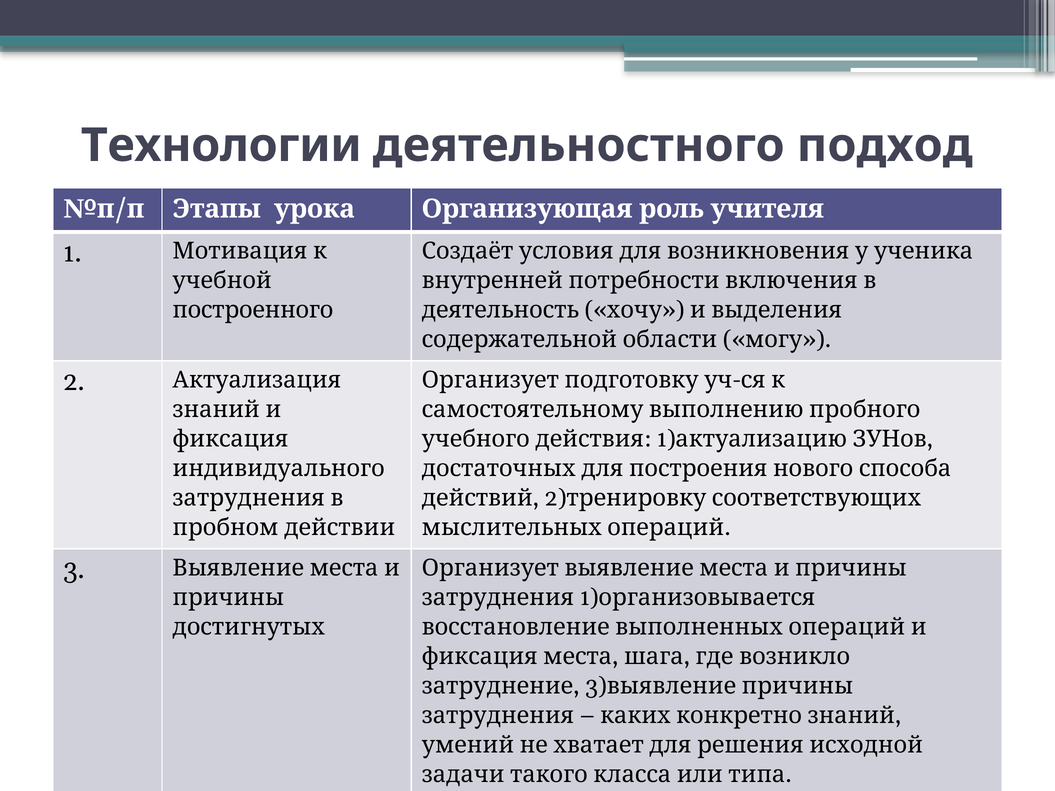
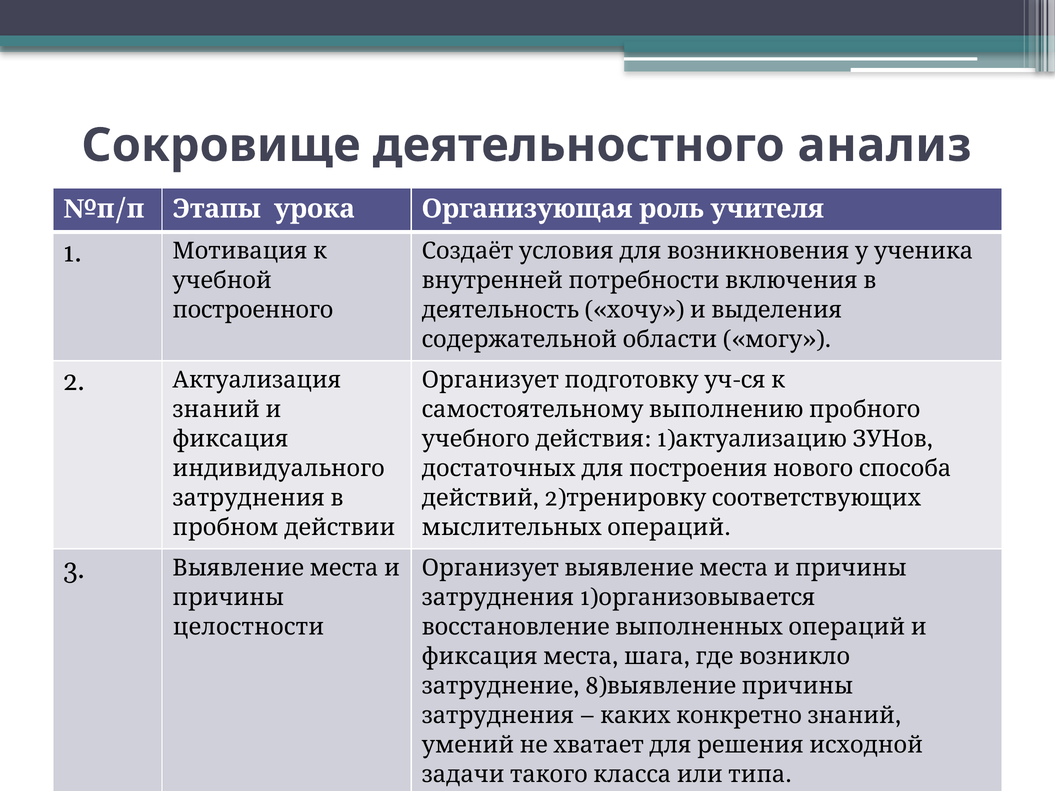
Технологии: Технологии -> Сокровище (221, 145)
подход: подход -> анализ (885, 145)
достигнутых: достигнутых -> целостности (249, 627)
3: 3 -> 8 (596, 686)
